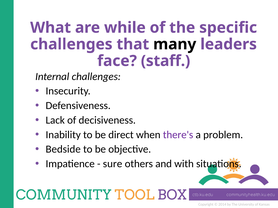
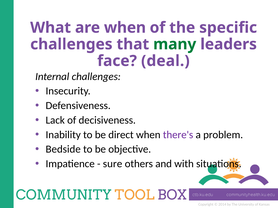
are while: while -> when (125, 28)
many colour: black -> green (175, 44)
staff: staff -> deal (165, 61)
